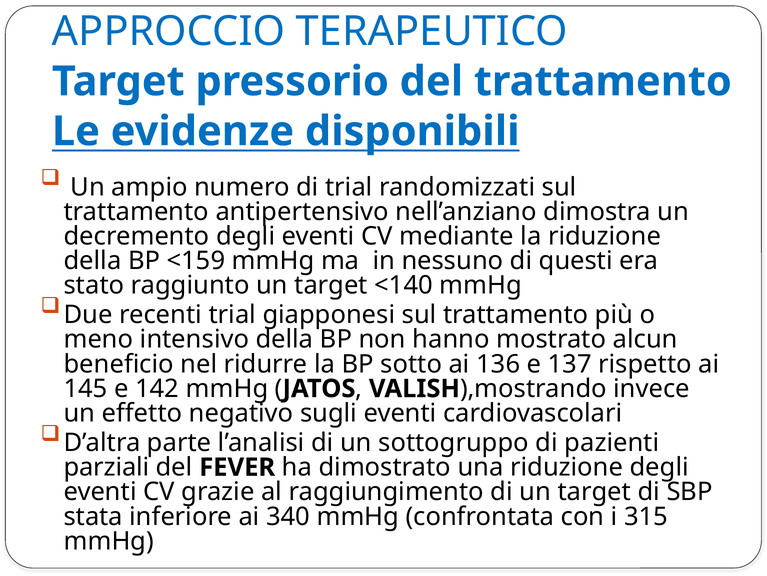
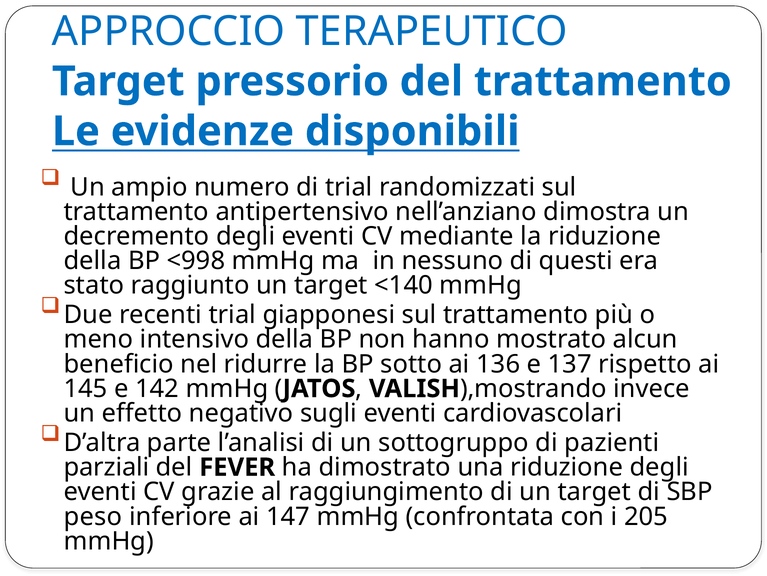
<159: <159 -> <998 (196, 260)
stata: stata -> peso (93, 516)
340: 340 -> 147 (288, 516)
315: 315 -> 205 (646, 516)
